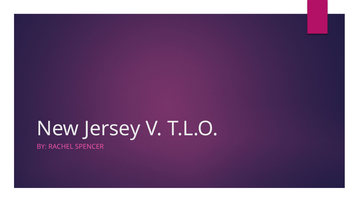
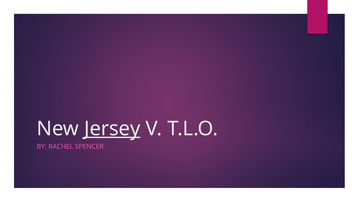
Jersey underline: none -> present (112, 129)
